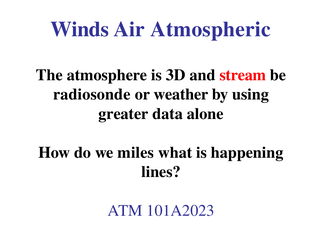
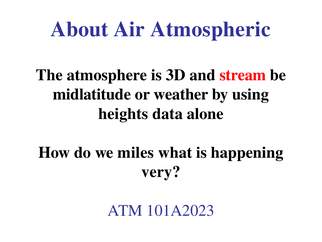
Winds: Winds -> About (79, 29)
radiosonde: radiosonde -> midlatitude (92, 94)
greater: greater -> heights (123, 114)
lines: lines -> very (161, 172)
